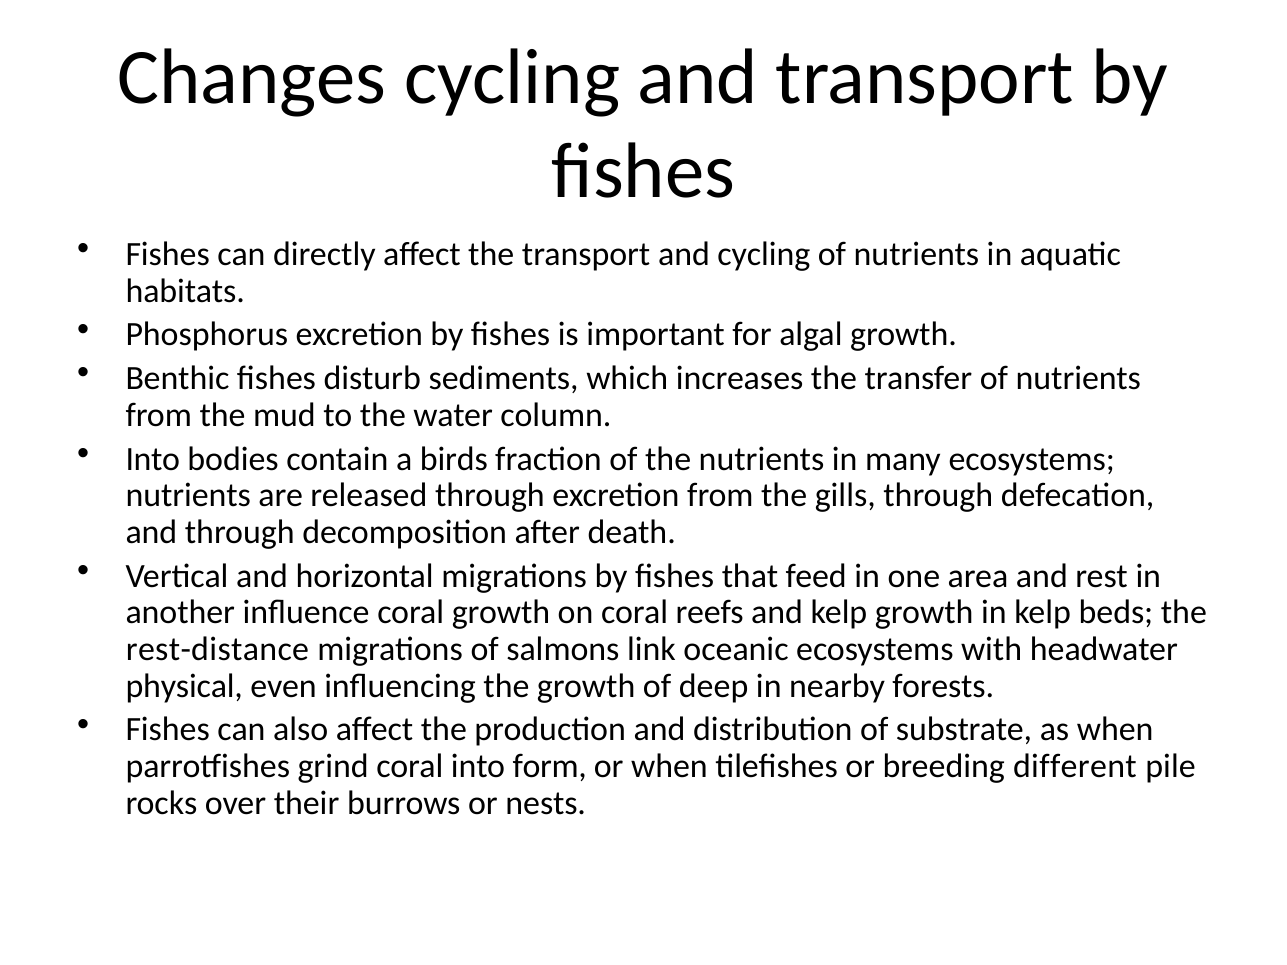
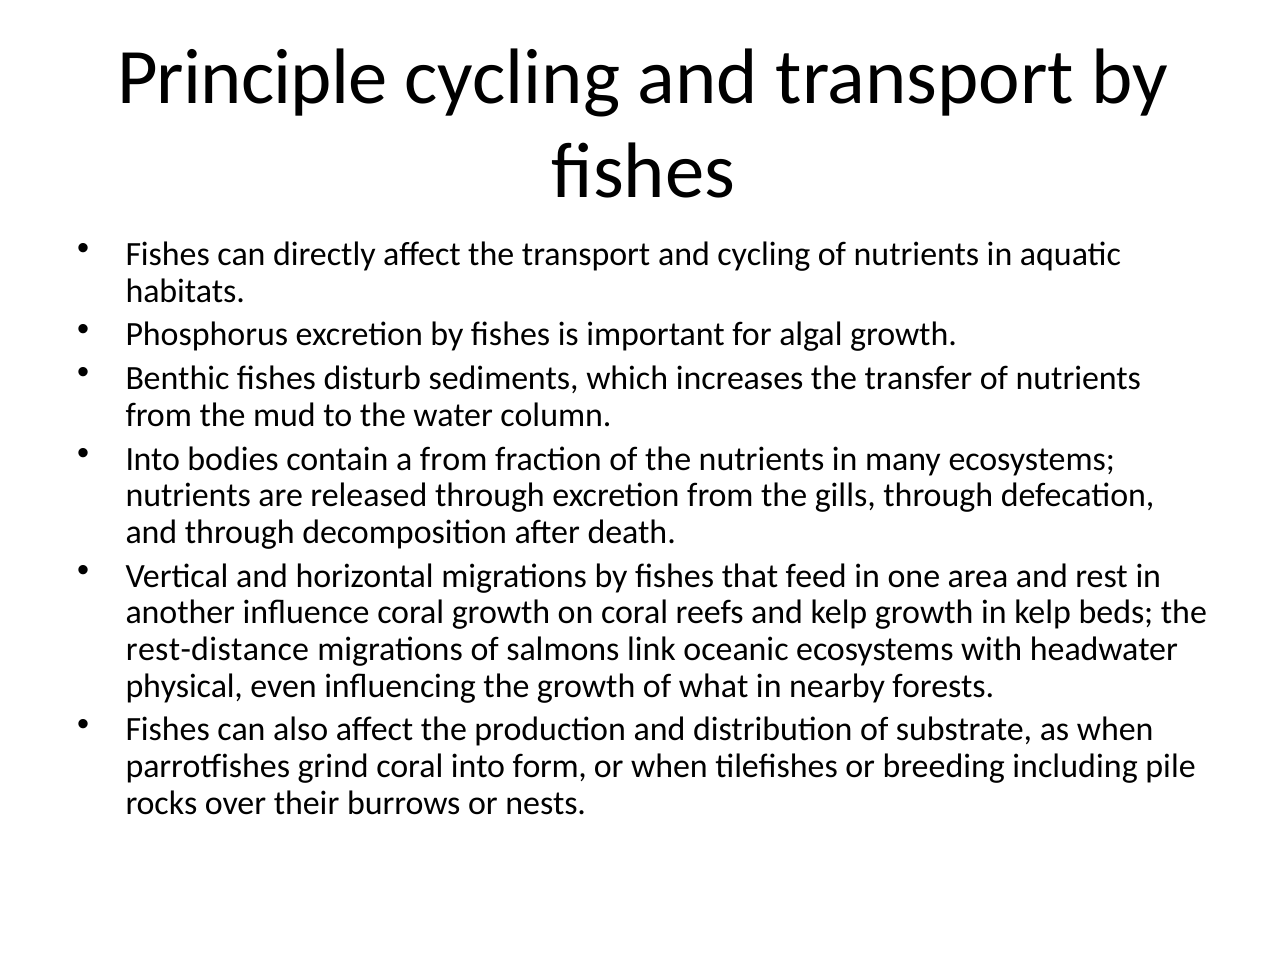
Changes: Changes -> Principle (252, 77)
a birds: birds -> from (454, 459)
deep: deep -> what (714, 686)
different: different -> including (1075, 767)
